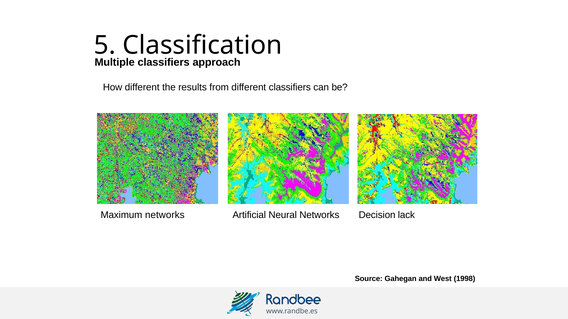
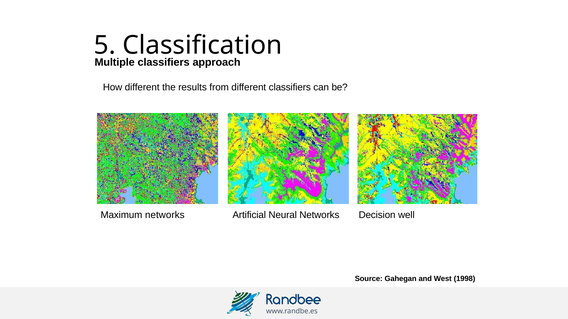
lack: lack -> well (406, 215)
